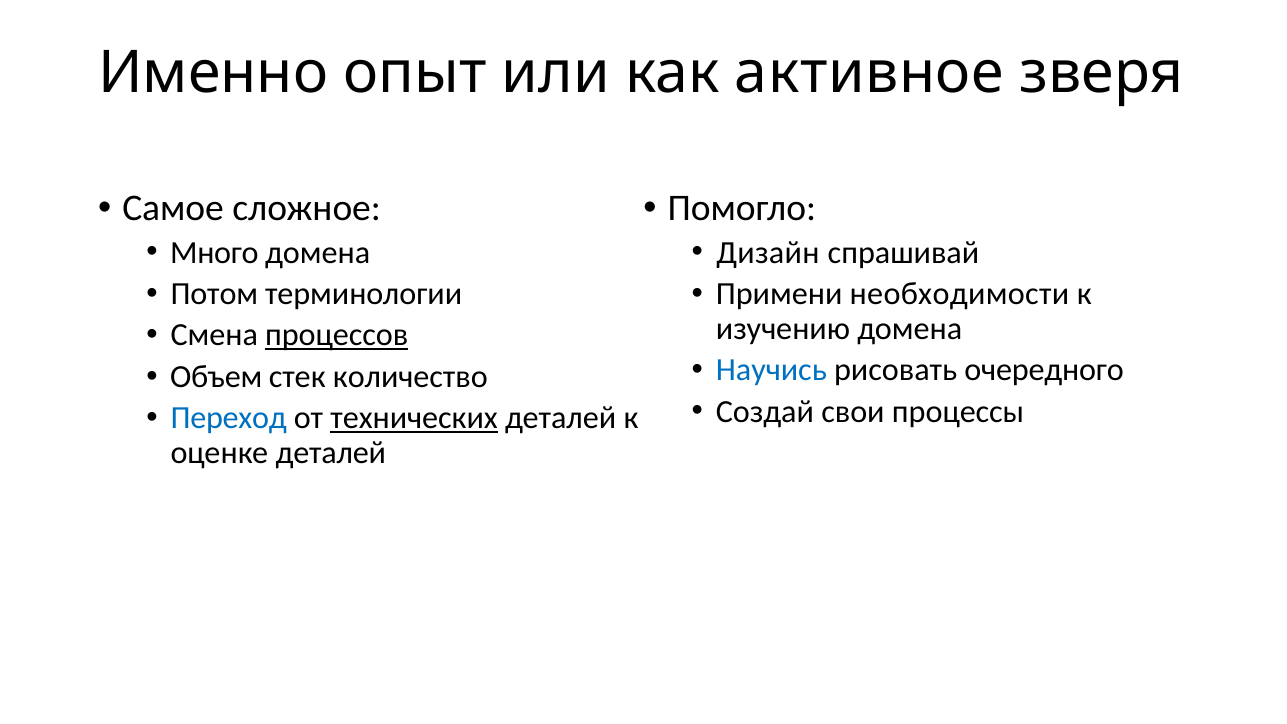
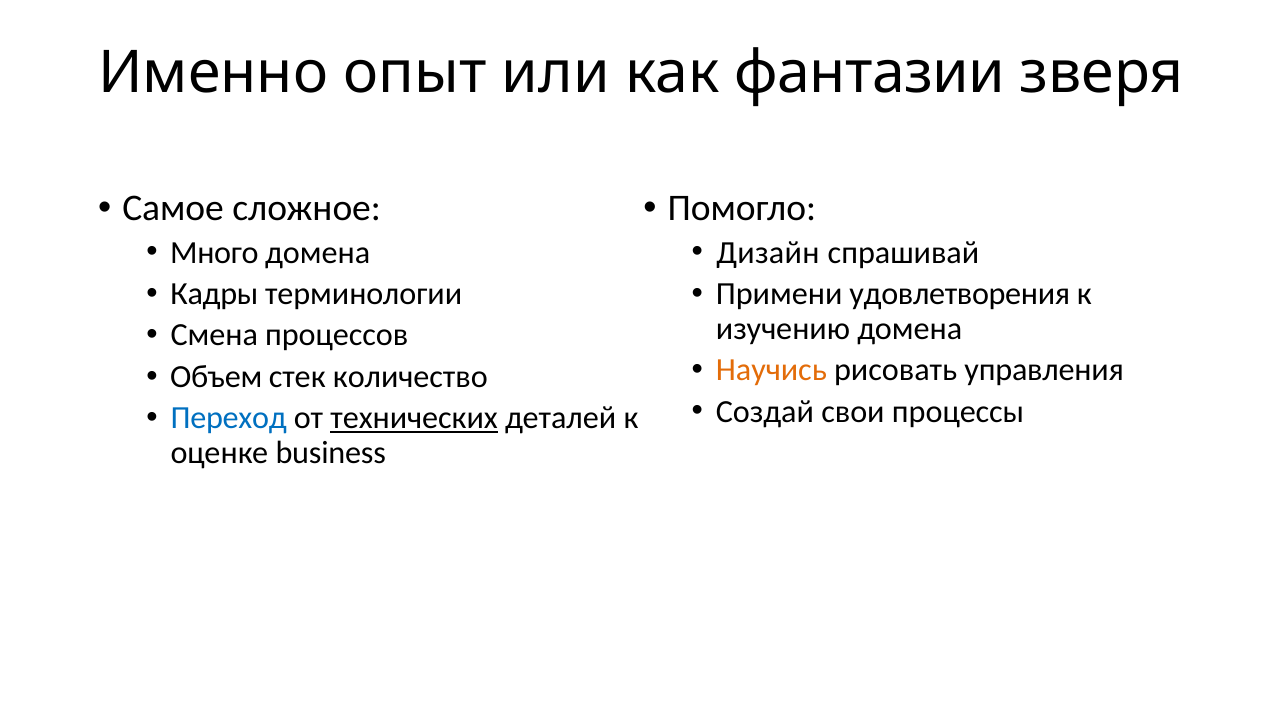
активное: активное -> фантазии (870, 73)
Потом: Потом -> Кадры (214, 294)
необходимости: необходимости -> удовлетворения (960, 294)
процессов underline: present -> none (337, 335)
Научись colour: blue -> orange (771, 370)
очередного: очередного -> управления (1044, 370)
оценке деталей: деталей -> business (331, 453)
